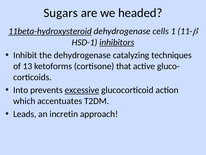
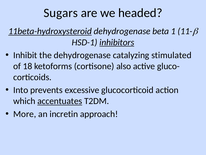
cells: cells -> beta (161, 31)
techniques: techniques -> stimulated (171, 55)
13: 13 -> 18 (28, 66)
that: that -> also (124, 66)
excessive underline: present -> none (82, 90)
accentuates underline: none -> present (60, 101)
Leads: Leads -> More (25, 114)
